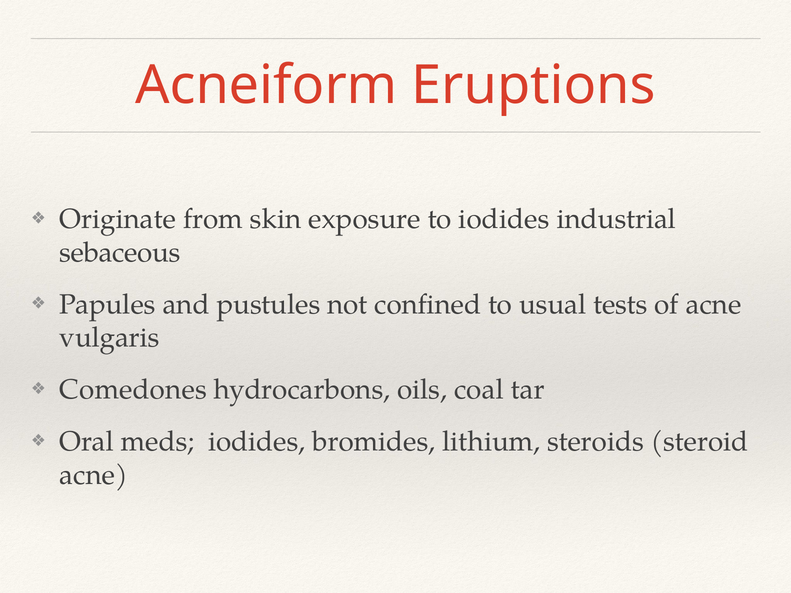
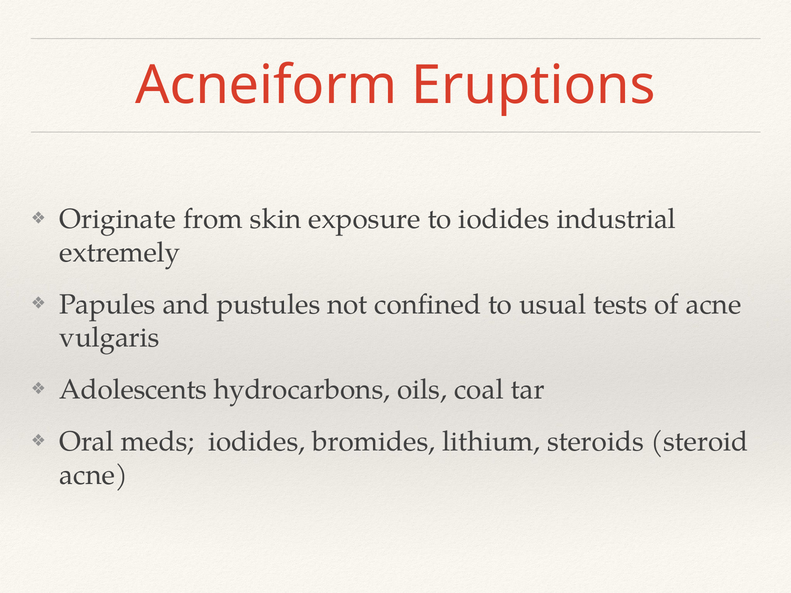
sebaceous: sebaceous -> extremely (120, 253)
Comedones: Comedones -> Adolescents (133, 390)
